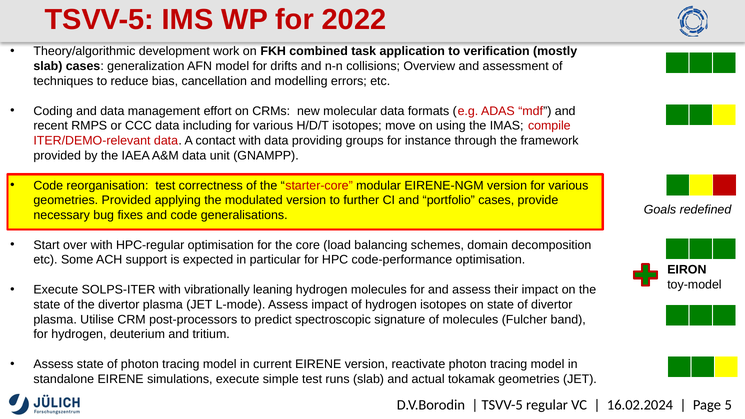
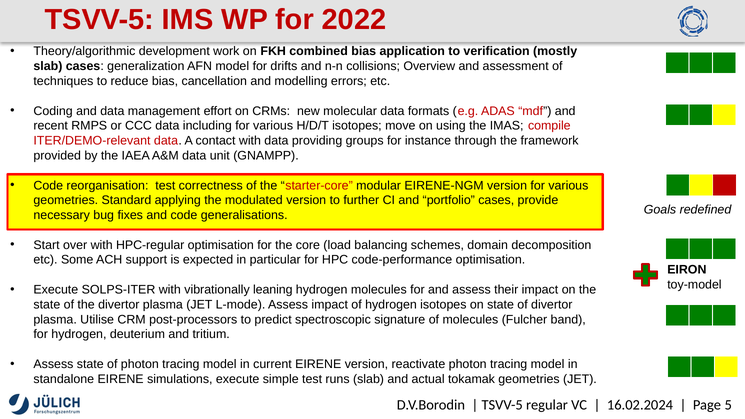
combined task: task -> bias (364, 51)
geometries Provided: Provided -> Standard (126, 200)
